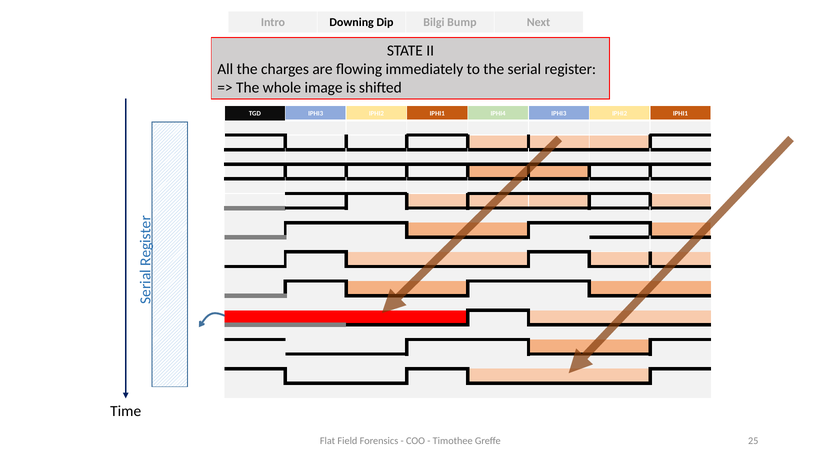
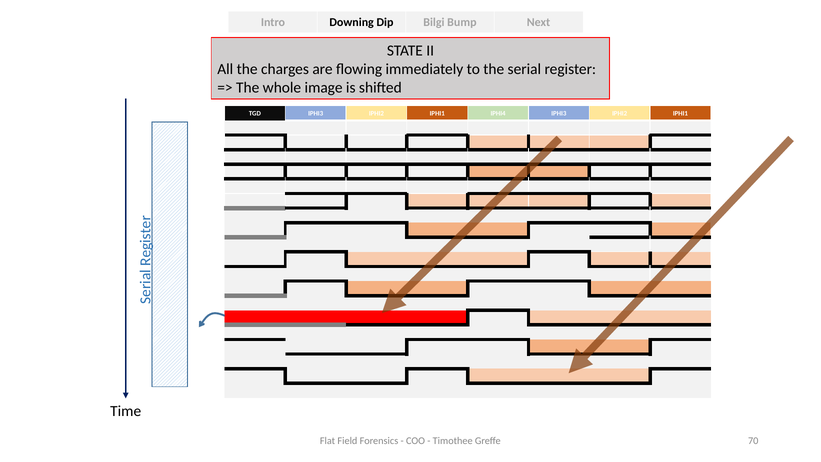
25: 25 -> 70 (753, 441)
